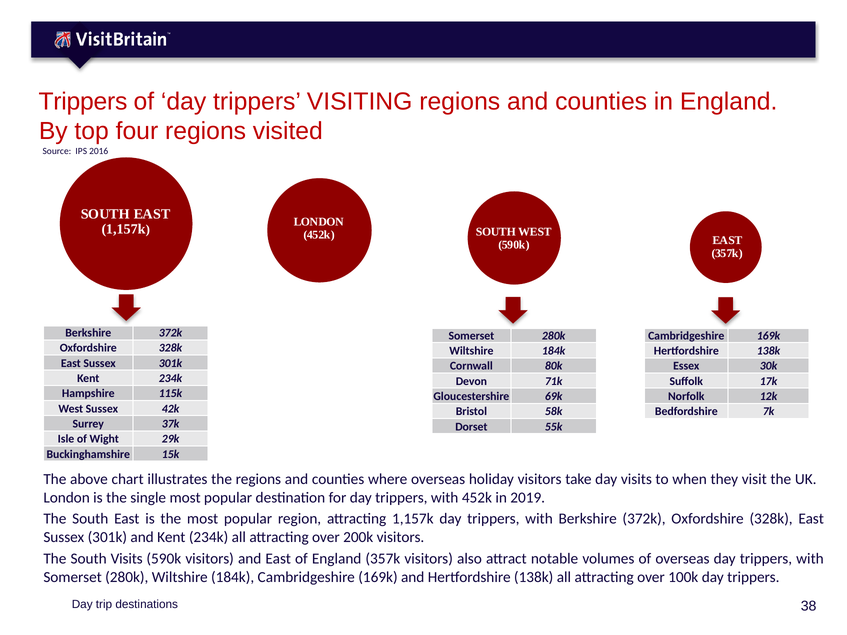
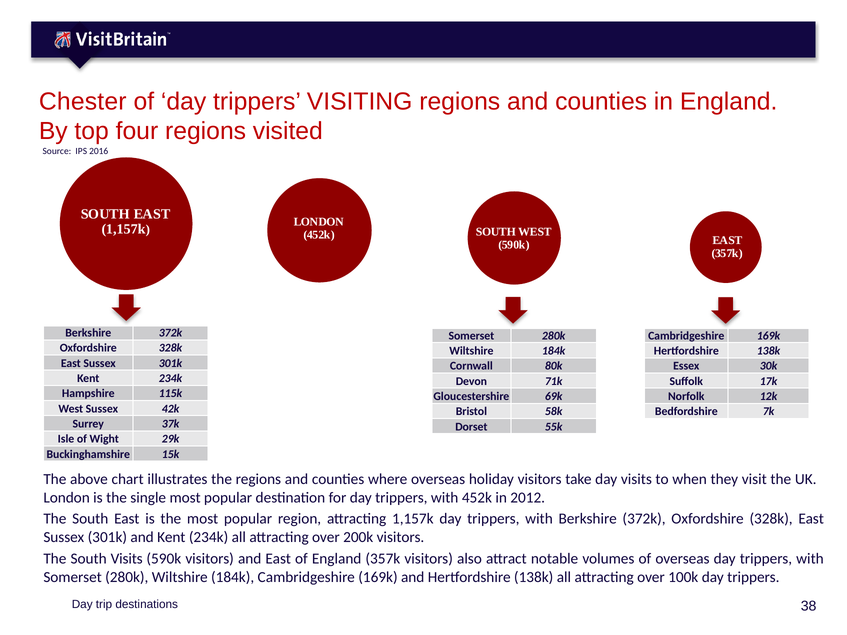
Trippers: Trippers -> Chester (83, 101)
2019: 2019 -> 2012 (528, 498)
